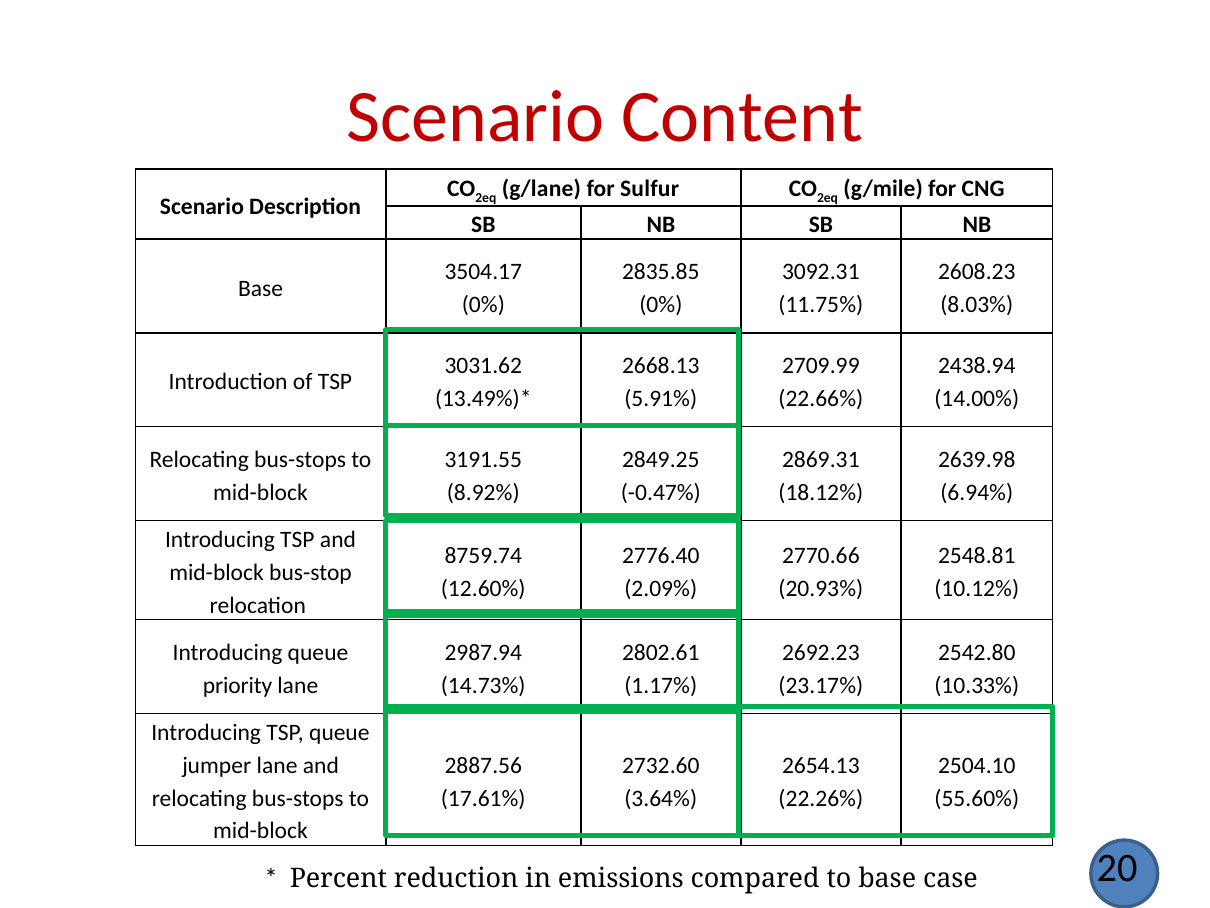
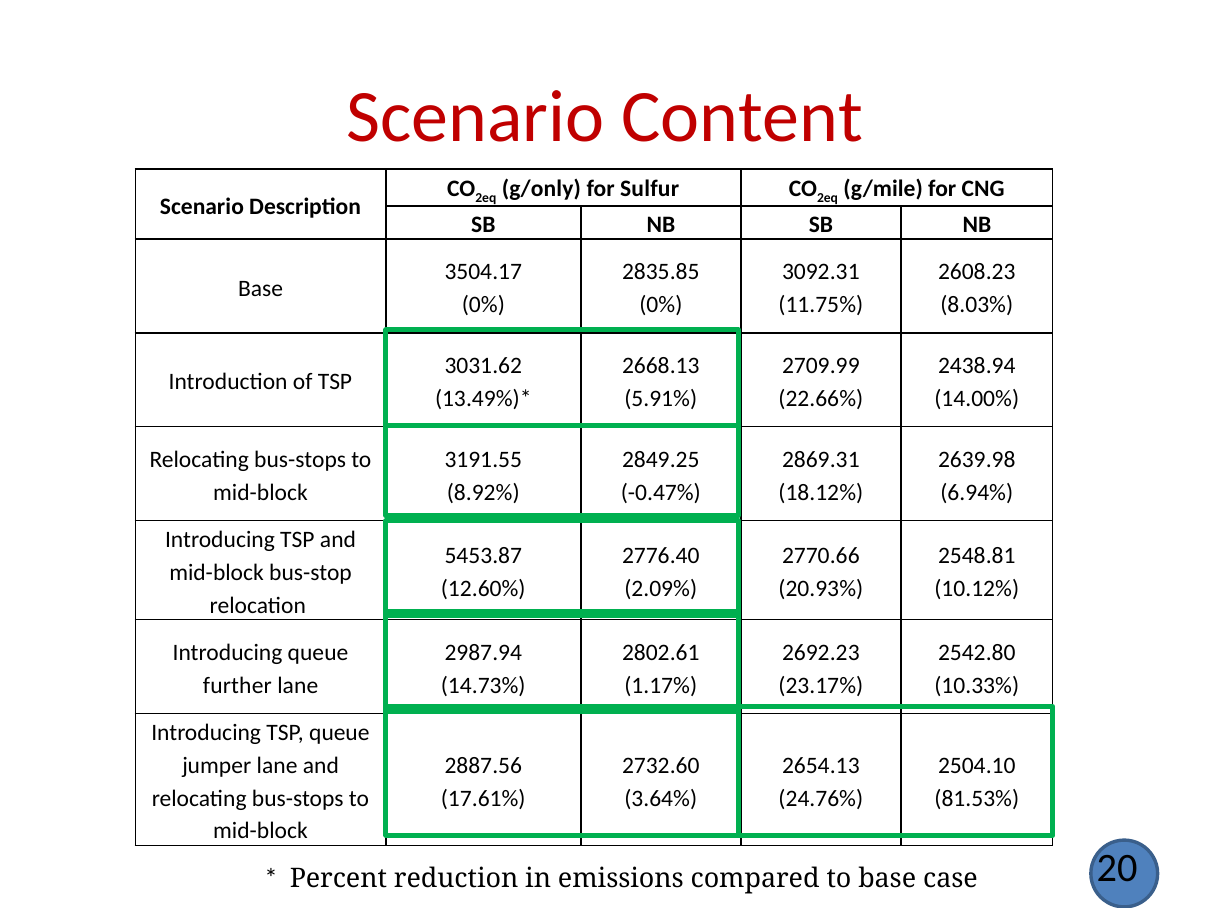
g/lane: g/lane -> g/only (541, 189)
8759.74: 8759.74 -> 5453.87 (483, 556)
priority: priority -> further (237, 685)
22.26%: 22.26% -> 24.76% (821, 798)
55.60%: 55.60% -> 81.53% (977, 798)
